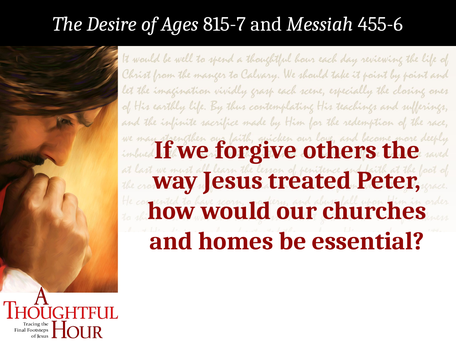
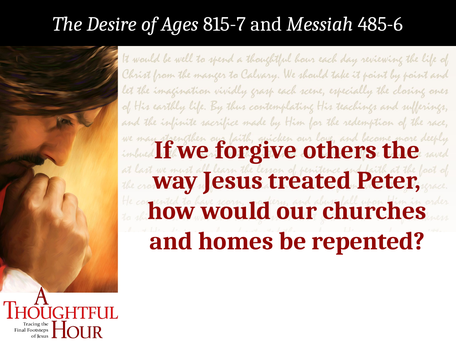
455-6: 455-6 -> 485-6 (380, 24)
essential: essential -> repented (368, 241)
